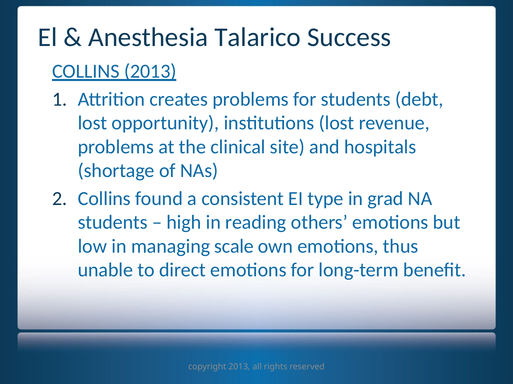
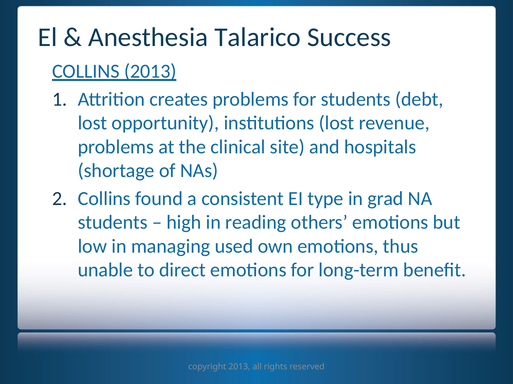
scale: scale -> used (234, 247)
